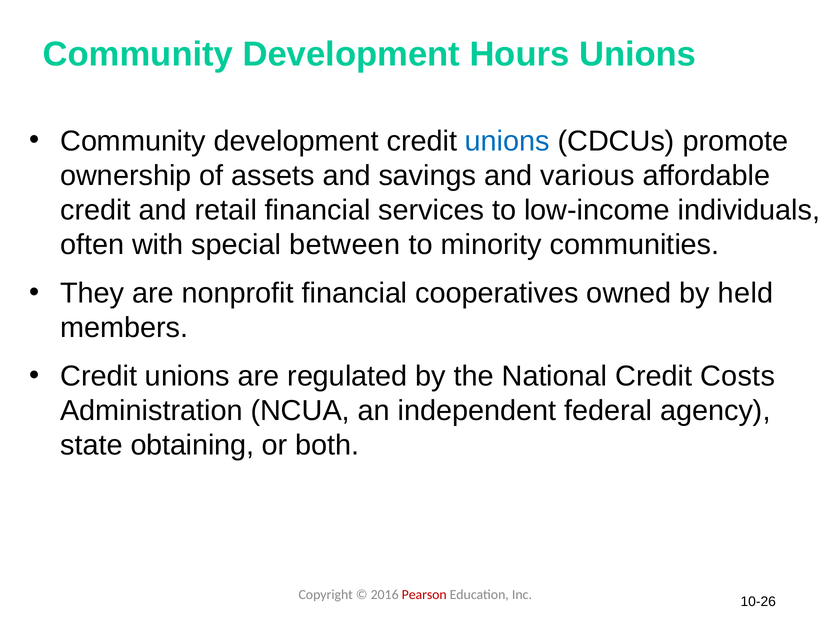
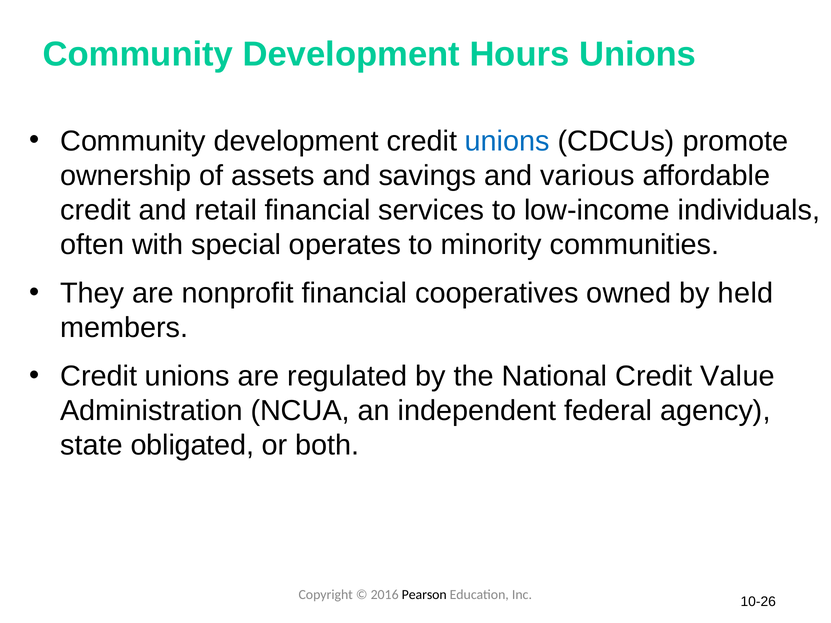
between: between -> operates (345, 245)
Costs: Costs -> Value (738, 376)
obtaining: obtaining -> obligated (192, 446)
Pearson colour: red -> black (424, 595)
